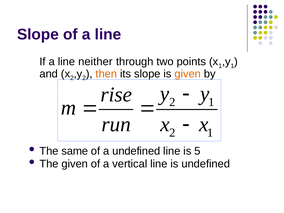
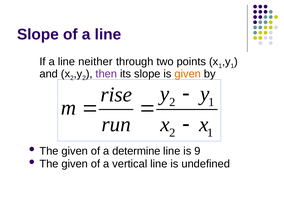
then colour: orange -> purple (106, 74)
same: same -> given (75, 151)
a undefined: undefined -> determine (136, 151)
5: 5 -> 9 (197, 151)
